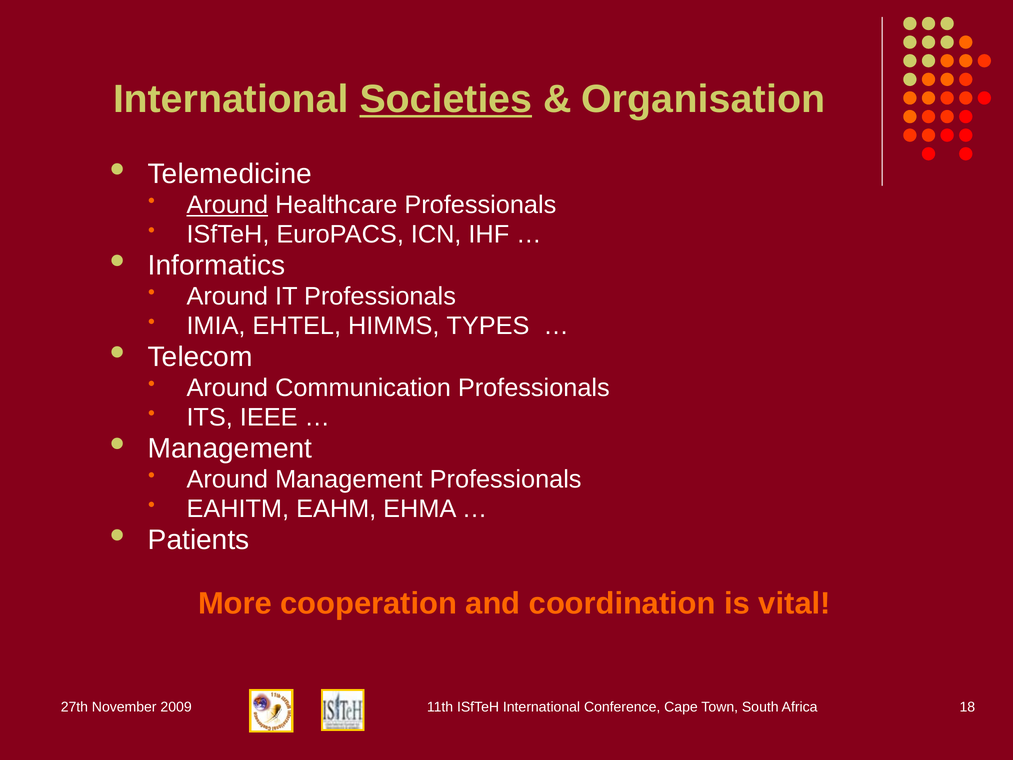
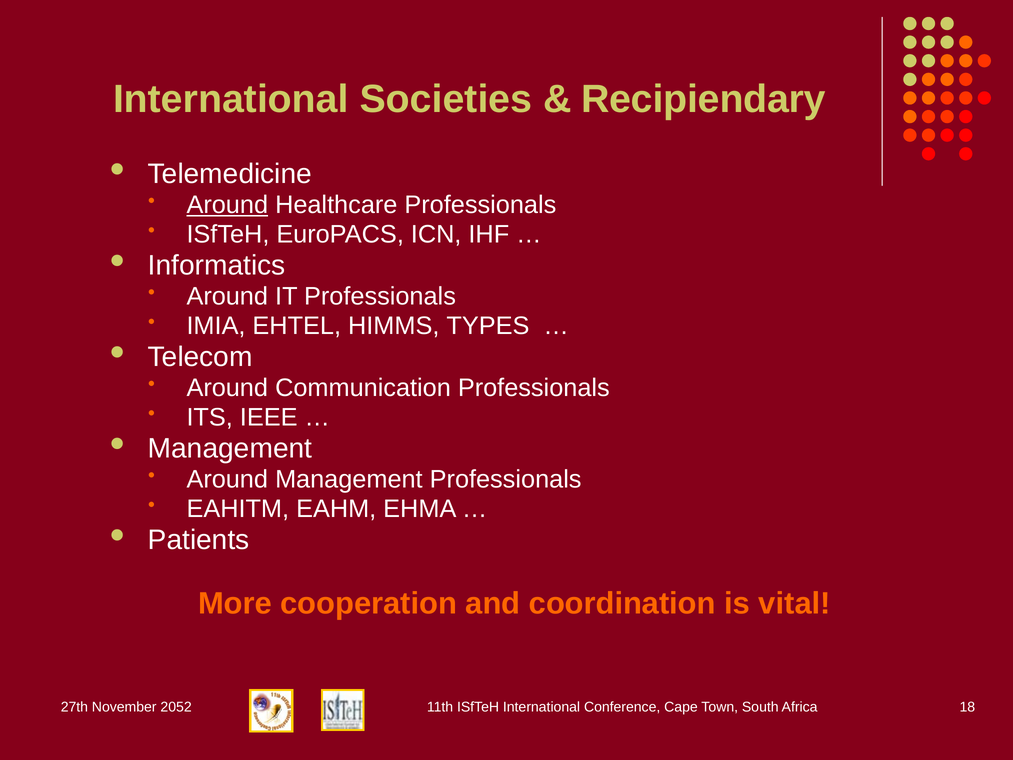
Societies underline: present -> none (446, 99)
Organisation: Organisation -> Recipiendary (703, 99)
2009: 2009 -> 2052 (176, 707)
